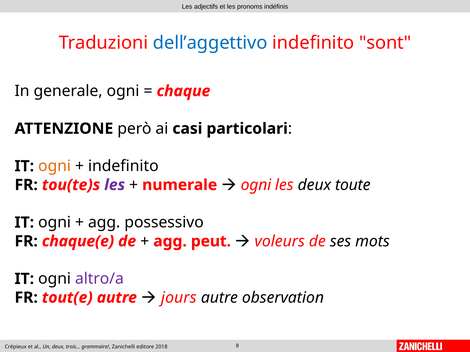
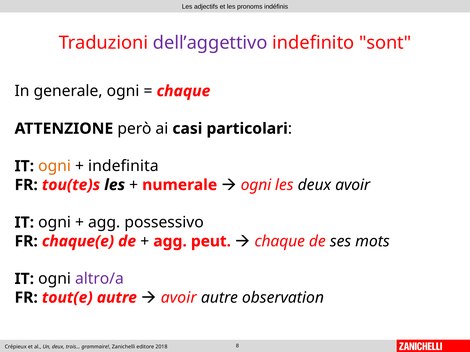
dell’aggettivo colour: blue -> purple (210, 43)
indefinito: indefinito -> indefinita (123, 166)
les colour: purple -> black (115, 185)
deux toute: toute -> avoir (353, 185)
voleurs: voleurs -> chaque (280, 242)
jours: jours -> avoir (179, 298)
